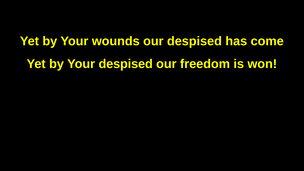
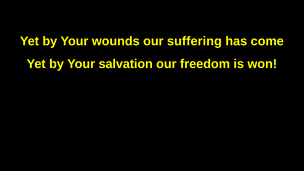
our despised: despised -> suffering (194, 41)
Your despised: despised -> salvation (126, 64)
